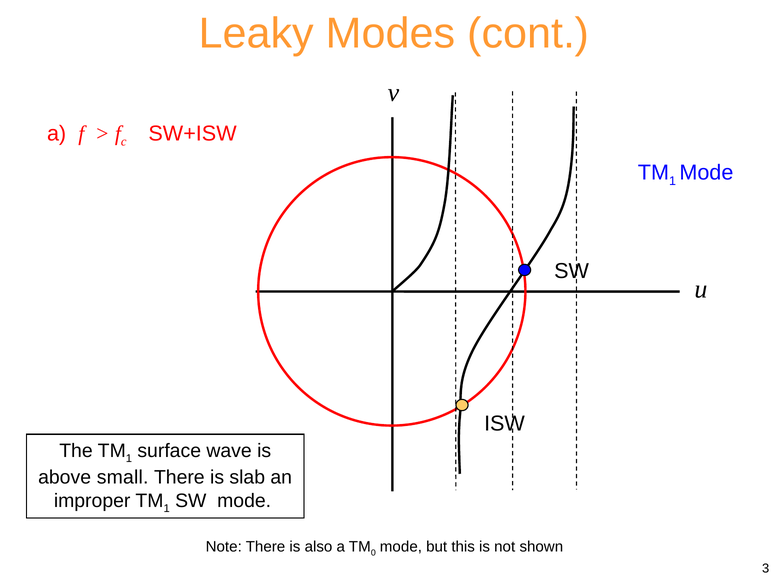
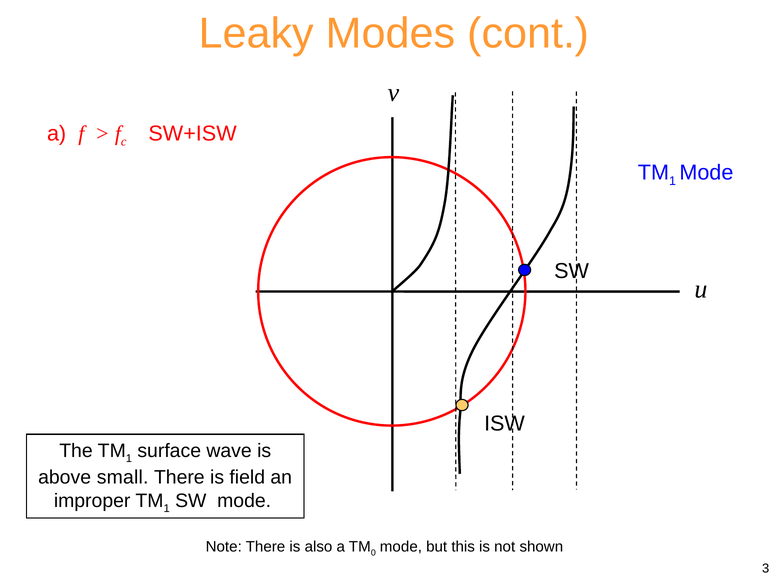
slab: slab -> field (247, 477)
